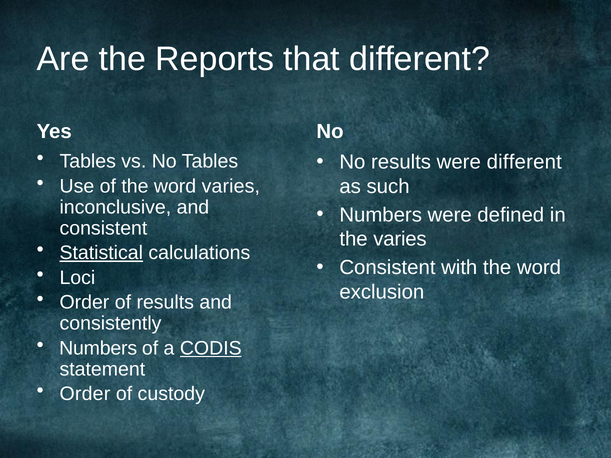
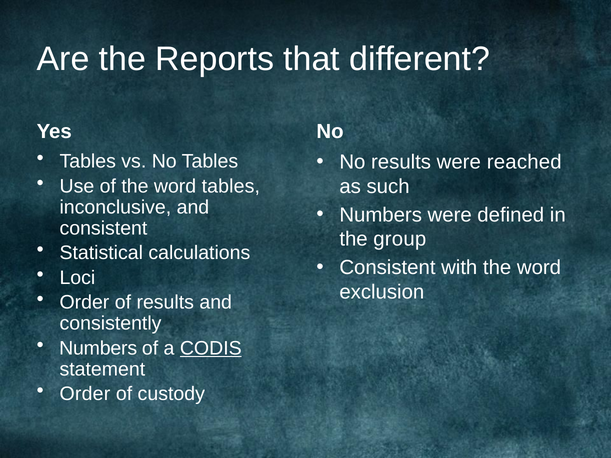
were different: different -> reached (524, 162)
word varies: varies -> tables (231, 186)
the varies: varies -> group (400, 239)
Statistical underline: present -> none (101, 253)
